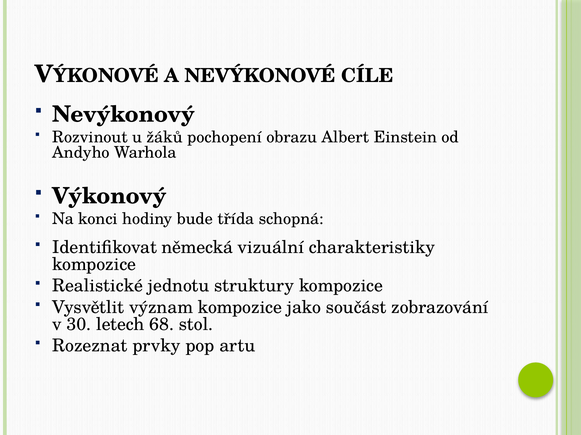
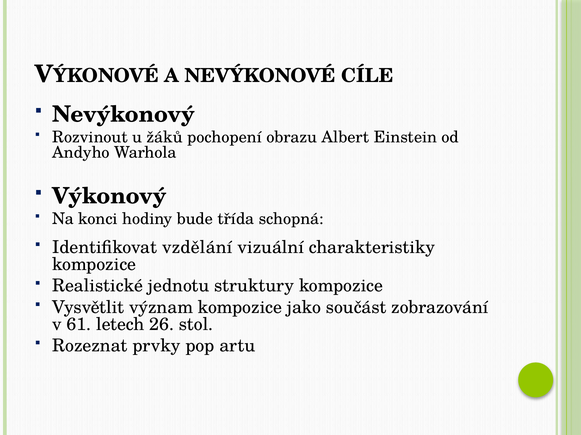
německá: německá -> vzdělání (197, 248)
30: 30 -> 61 (79, 325)
68: 68 -> 26 (162, 325)
